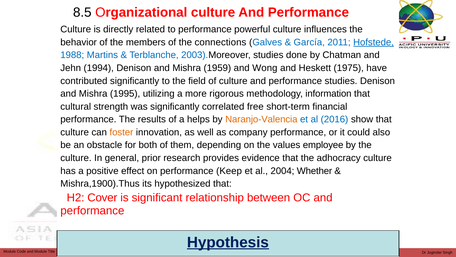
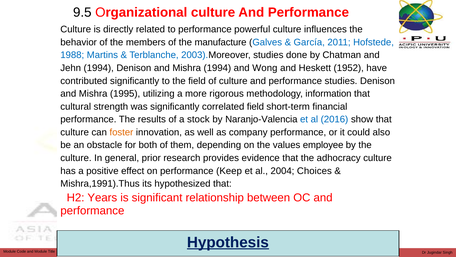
8.5: 8.5 -> 9.5 (82, 12)
connections: connections -> manufacture (221, 42)
Hofstede underline: present -> none (374, 42)
Mishra 1959: 1959 -> 1994 (217, 68)
1975: 1975 -> 1952 (349, 68)
correlated free: free -> field (255, 106)
helps: helps -> stock (198, 119)
Naranjo-Valencia colour: orange -> black (261, 119)
Whether: Whether -> Choices (314, 171)
Mishra,1900).Thus: Mishra,1900).Thus -> Mishra,1991).Thus (100, 183)
Cover: Cover -> Years (102, 197)
